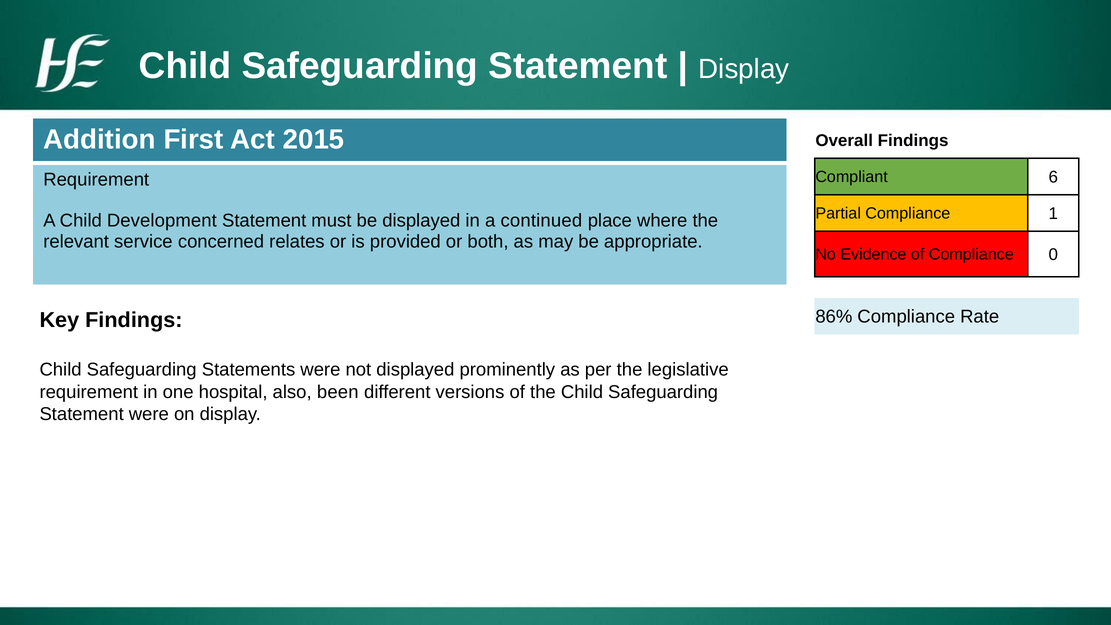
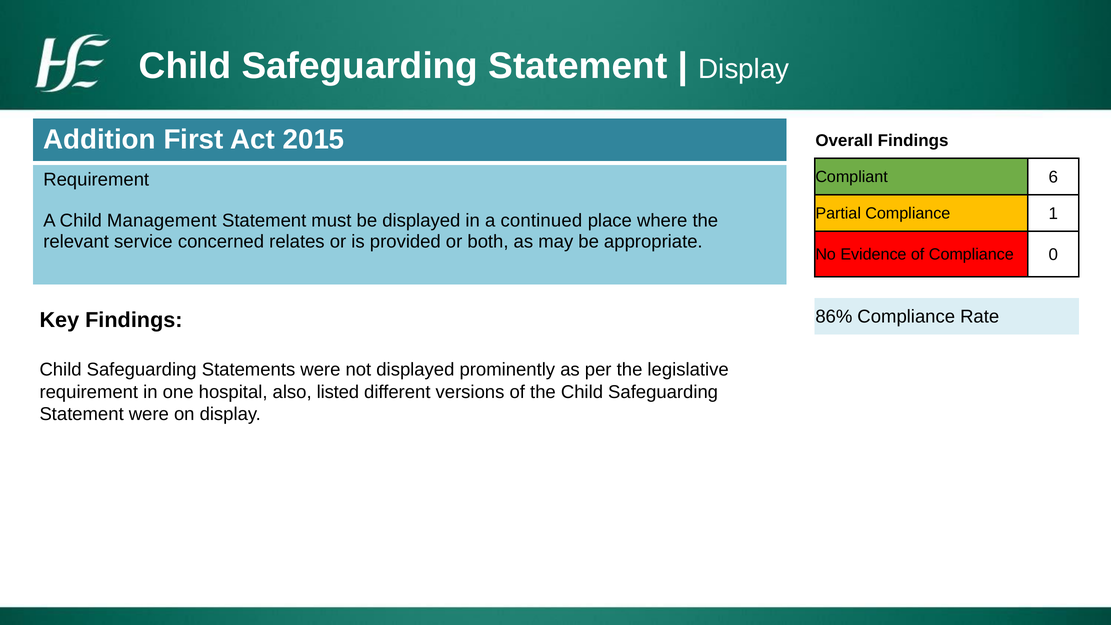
Development: Development -> Management (162, 221)
been: been -> listed (338, 392)
